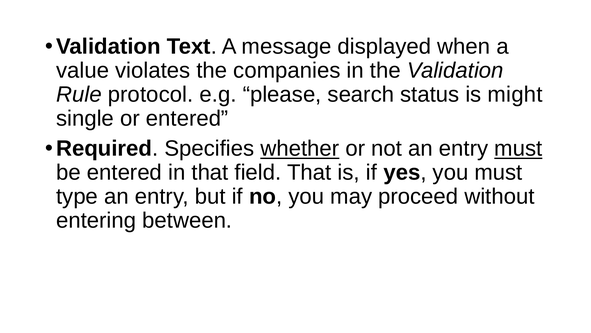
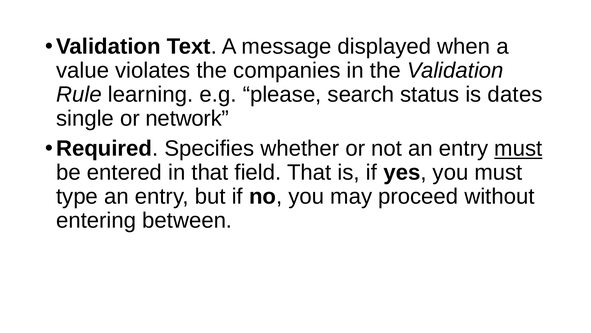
protocol: protocol -> learning (151, 94)
might: might -> dates (515, 94)
or entered: entered -> network (187, 118)
whether underline: present -> none (300, 148)
